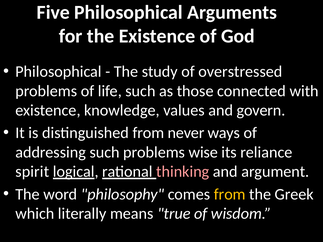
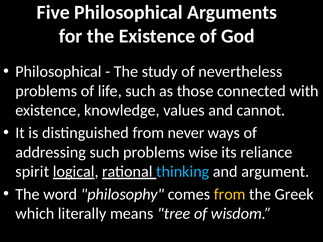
overstressed: overstressed -> nevertheless (240, 72)
govern: govern -> cannot (261, 110)
thinking colour: pink -> light blue (183, 172)
true: true -> tree (174, 214)
